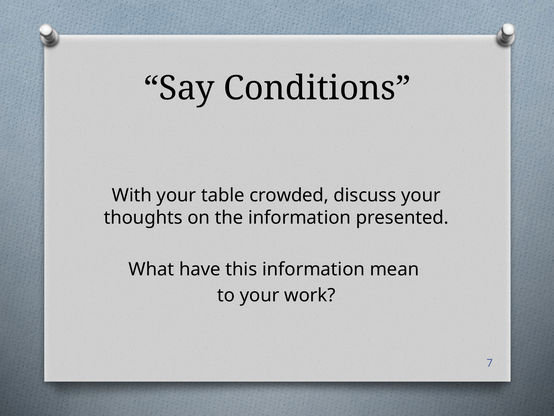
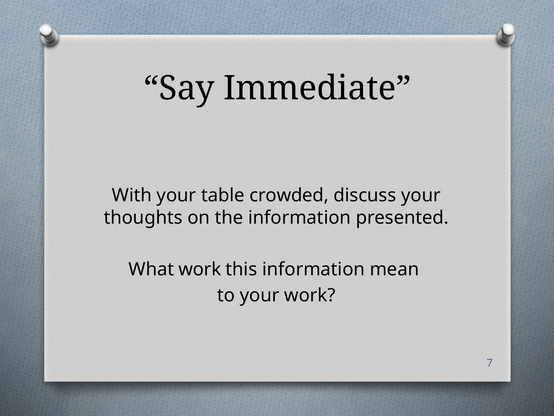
Conditions: Conditions -> Immediate (317, 88)
What have: have -> work (200, 269)
